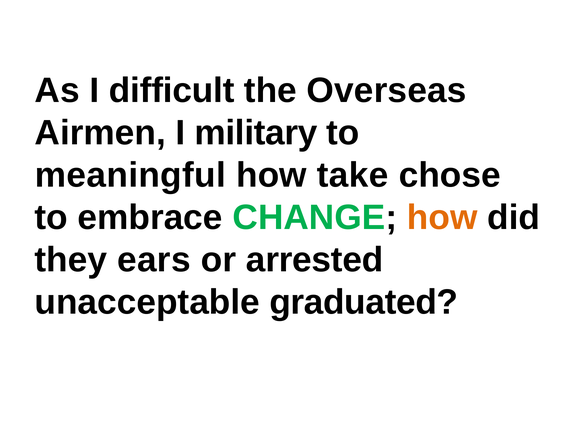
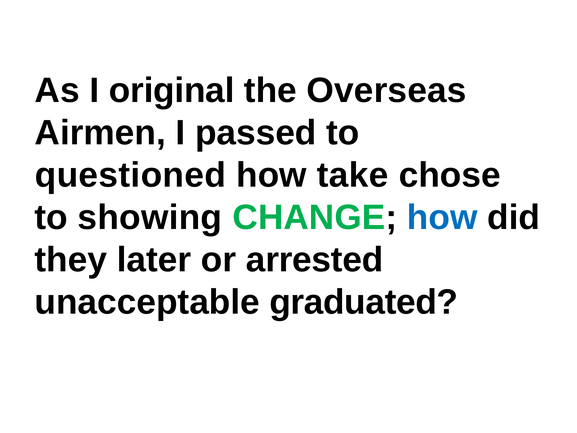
difficult: difficult -> original (172, 90)
military: military -> passed (256, 133)
meaningful: meaningful -> questioned (130, 175)
embrace: embrace -> showing (150, 217)
how colour: orange -> blue (442, 217)
ears: ears -> later (154, 260)
